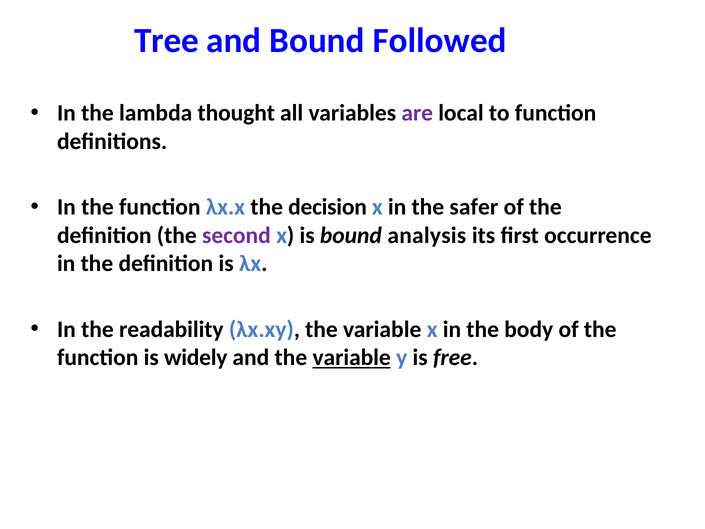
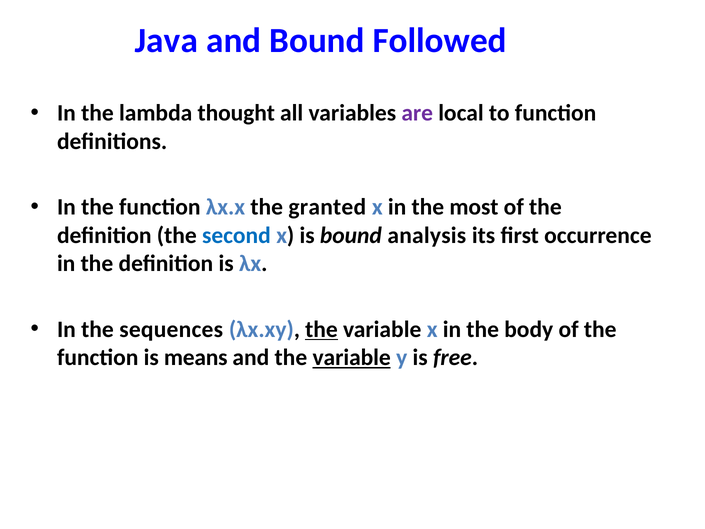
Tree: Tree -> Java (166, 40)
decision: decision -> granted (327, 207)
safer: safer -> most (474, 207)
second colour: purple -> blue (236, 235)
readability: readability -> sequences (171, 329)
the underline: none -> present (321, 329)
widely: widely -> means (196, 357)
